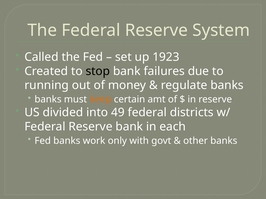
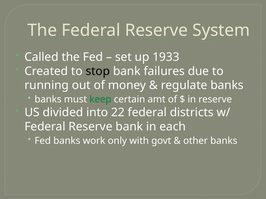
1923: 1923 -> 1933 (166, 57)
keep colour: orange -> green (100, 100)
49: 49 -> 22 (118, 113)
